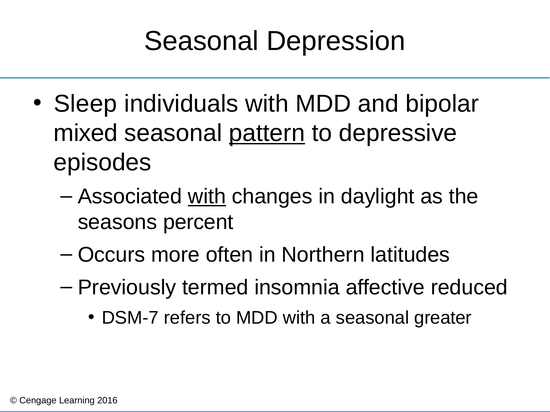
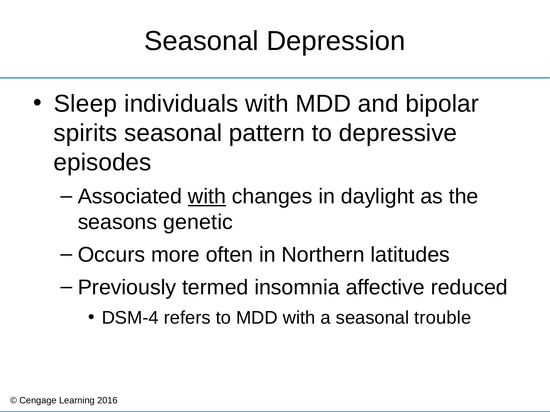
mixed: mixed -> spirits (86, 133)
pattern underline: present -> none (267, 133)
percent: percent -> genetic (198, 223)
DSM-7: DSM-7 -> DSM-4 (130, 318)
greater: greater -> trouble (443, 318)
